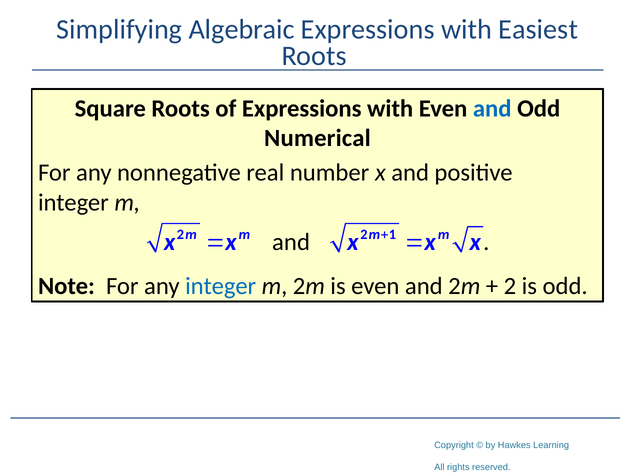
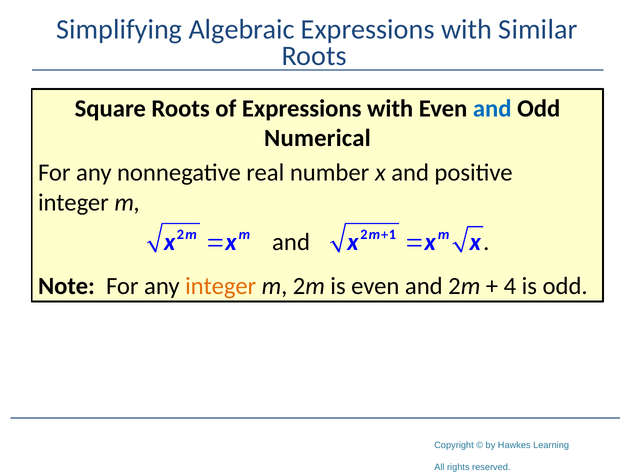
Easiest: Easiest -> Similar (538, 29)
integer colour: blue -> orange (221, 286)
2: 2 -> 4 (510, 286)
